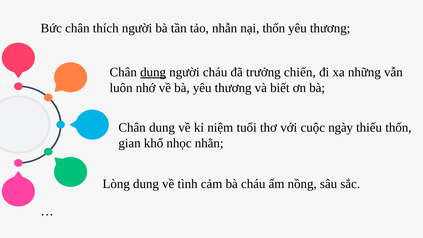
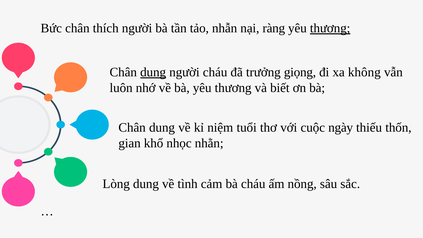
nại thốn: thốn -> ràng (274, 28)
thương underline: none -> present (330, 28)
chiến: chiến -> giọng (300, 72)
những: những -> không (364, 72)
